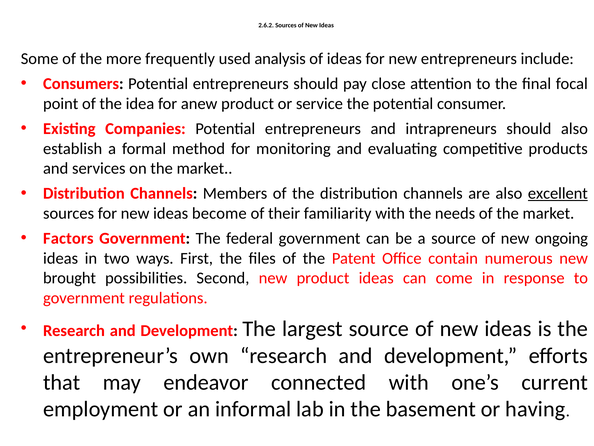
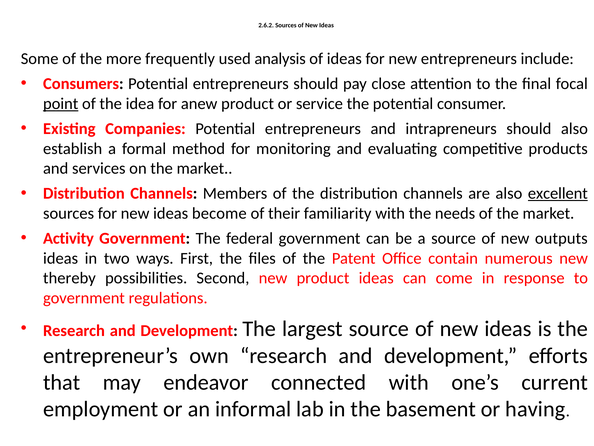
point underline: none -> present (61, 103)
Factors: Factors -> Activity (68, 238)
ongoing: ongoing -> outputs (561, 238)
brought: brought -> thereby (69, 278)
